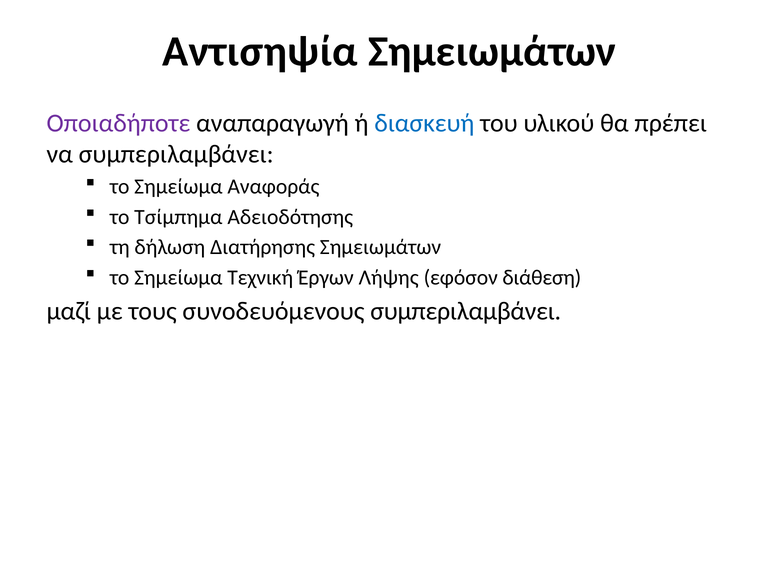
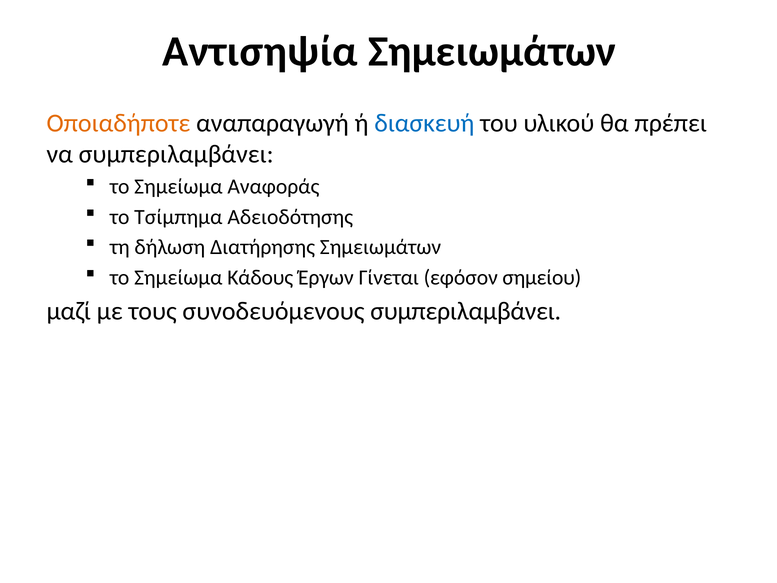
Οποιαδήποτε colour: purple -> orange (118, 123)
Τεχνική: Τεχνική -> Κάδους (260, 277)
Λήψης: Λήψης -> Γίνεται (389, 277)
διάθεση: διάθεση -> σημείου (542, 277)
